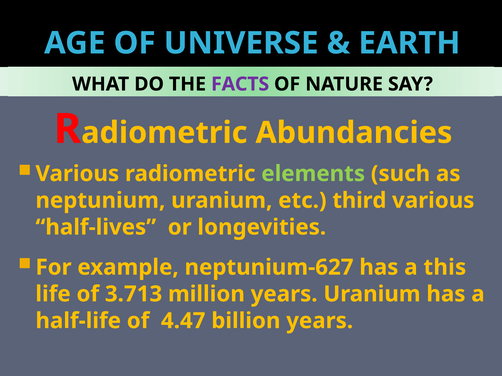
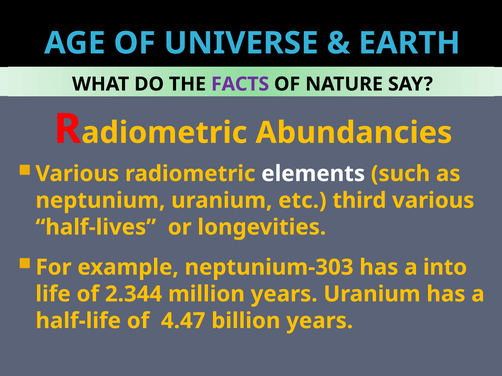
elements colour: light green -> white (313, 174)
neptunium-627: neptunium-627 -> neptunium-303 (269, 268)
this: this -> into (445, 268)
3.713: 3.713 -> 2.344 (134, 294)
